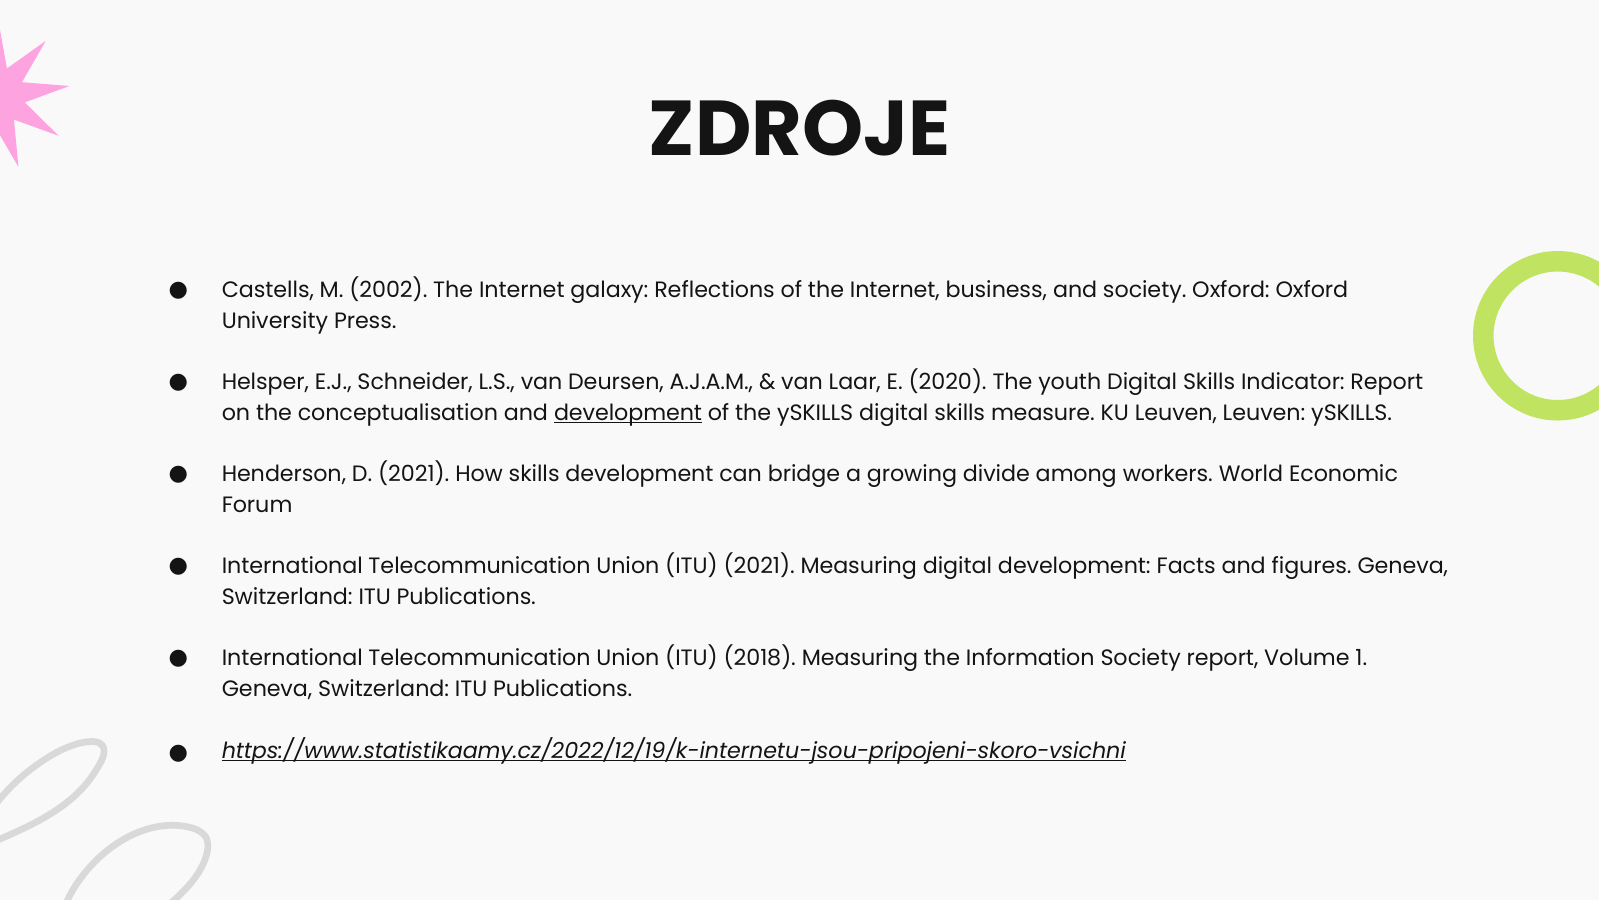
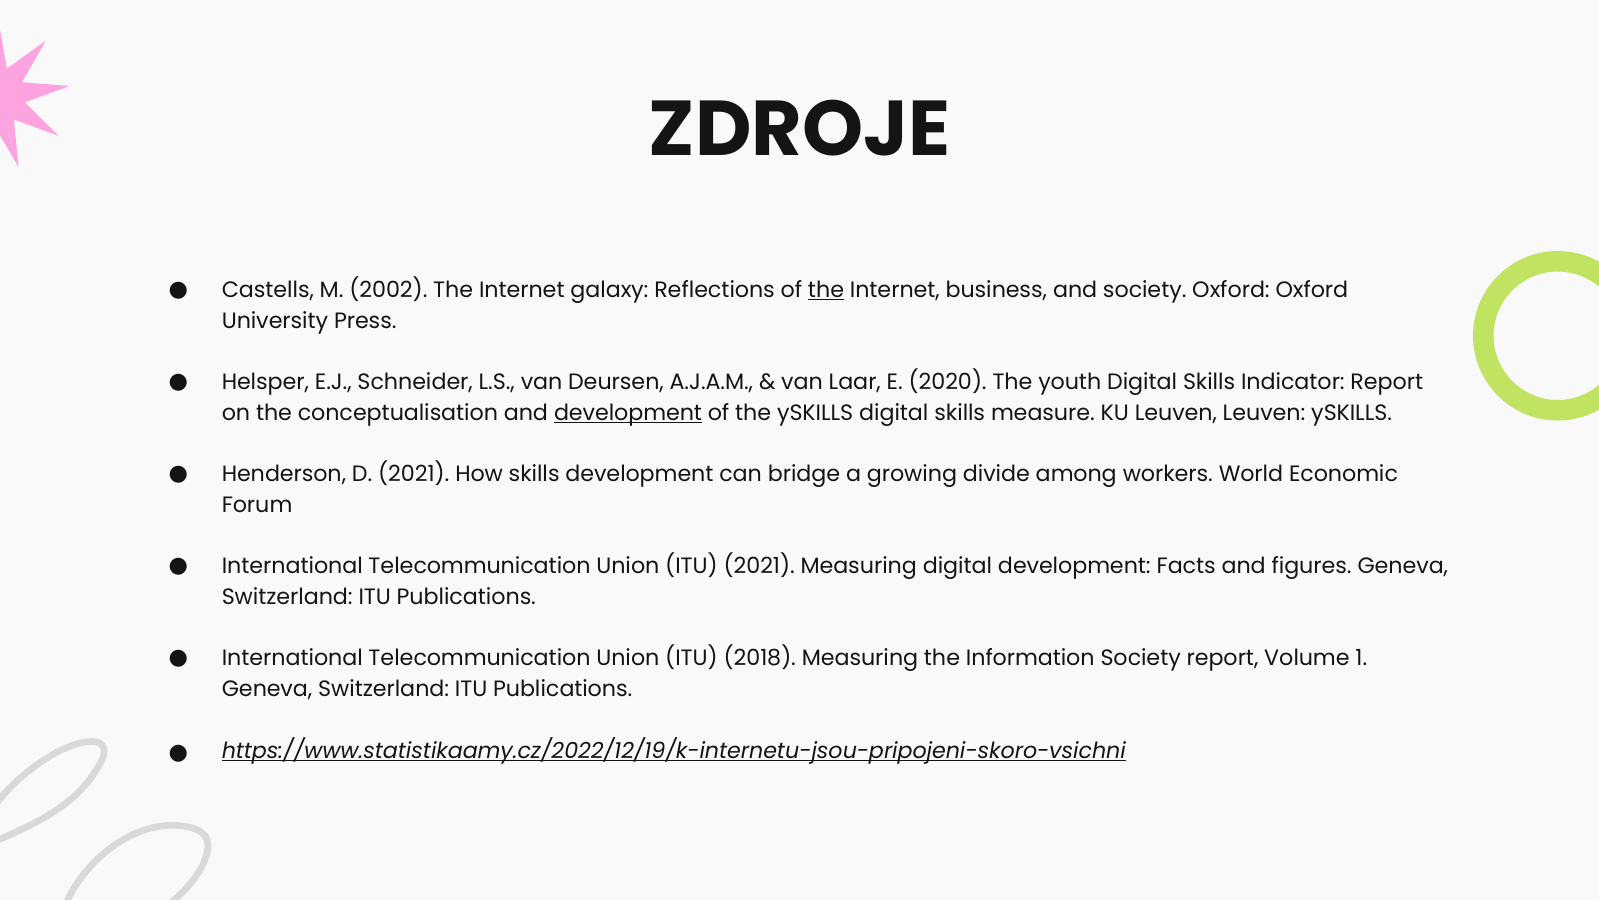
the underline: none -> present (826, 290)
